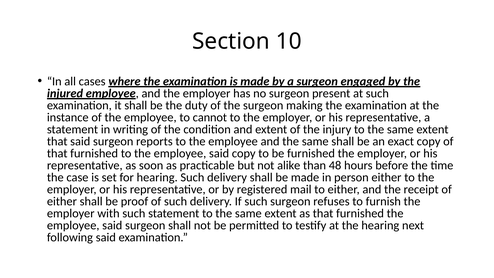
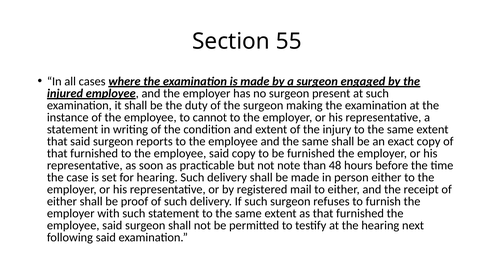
10: 10 -> 55 (289, 41)
alike: alike -> note (289, 165)
